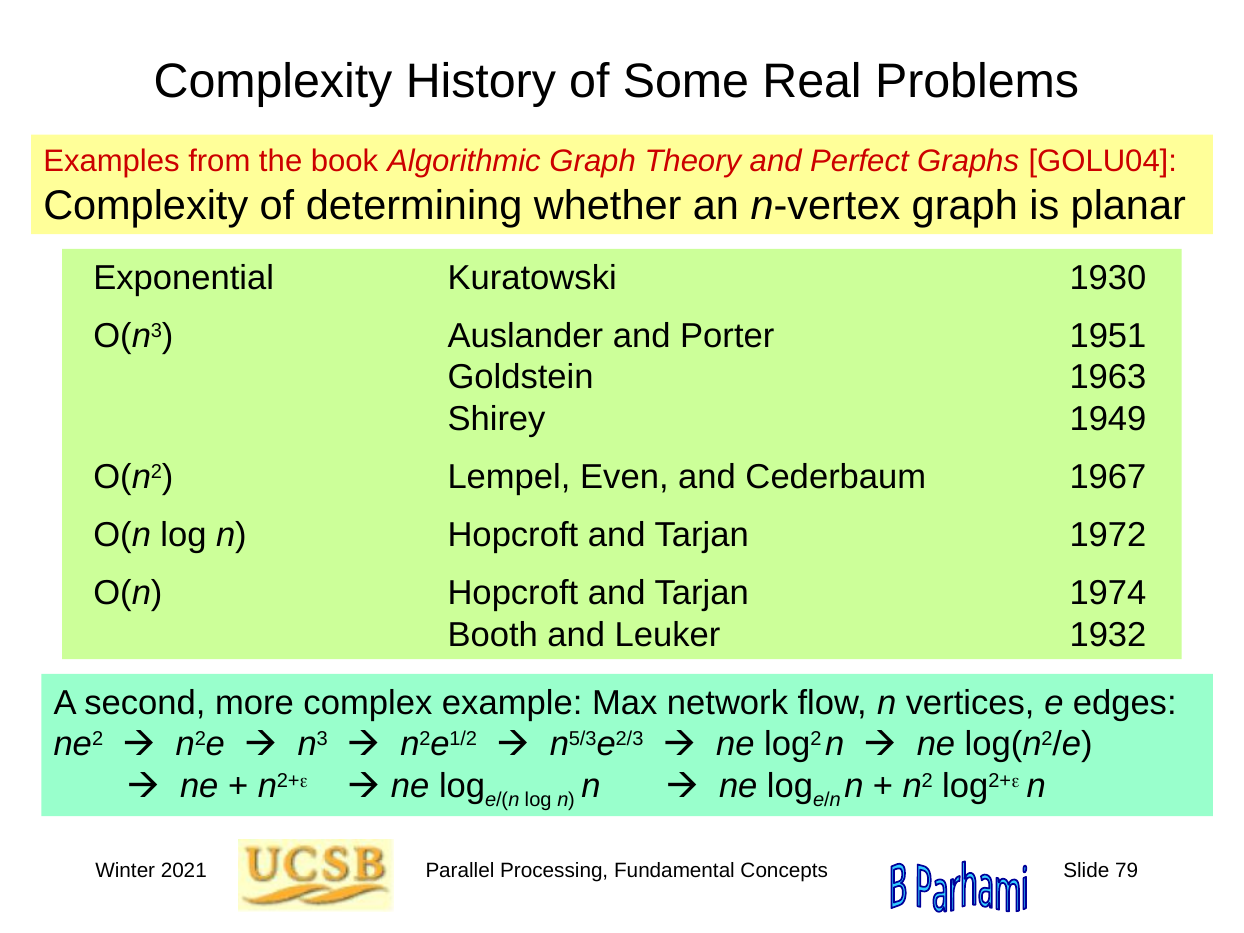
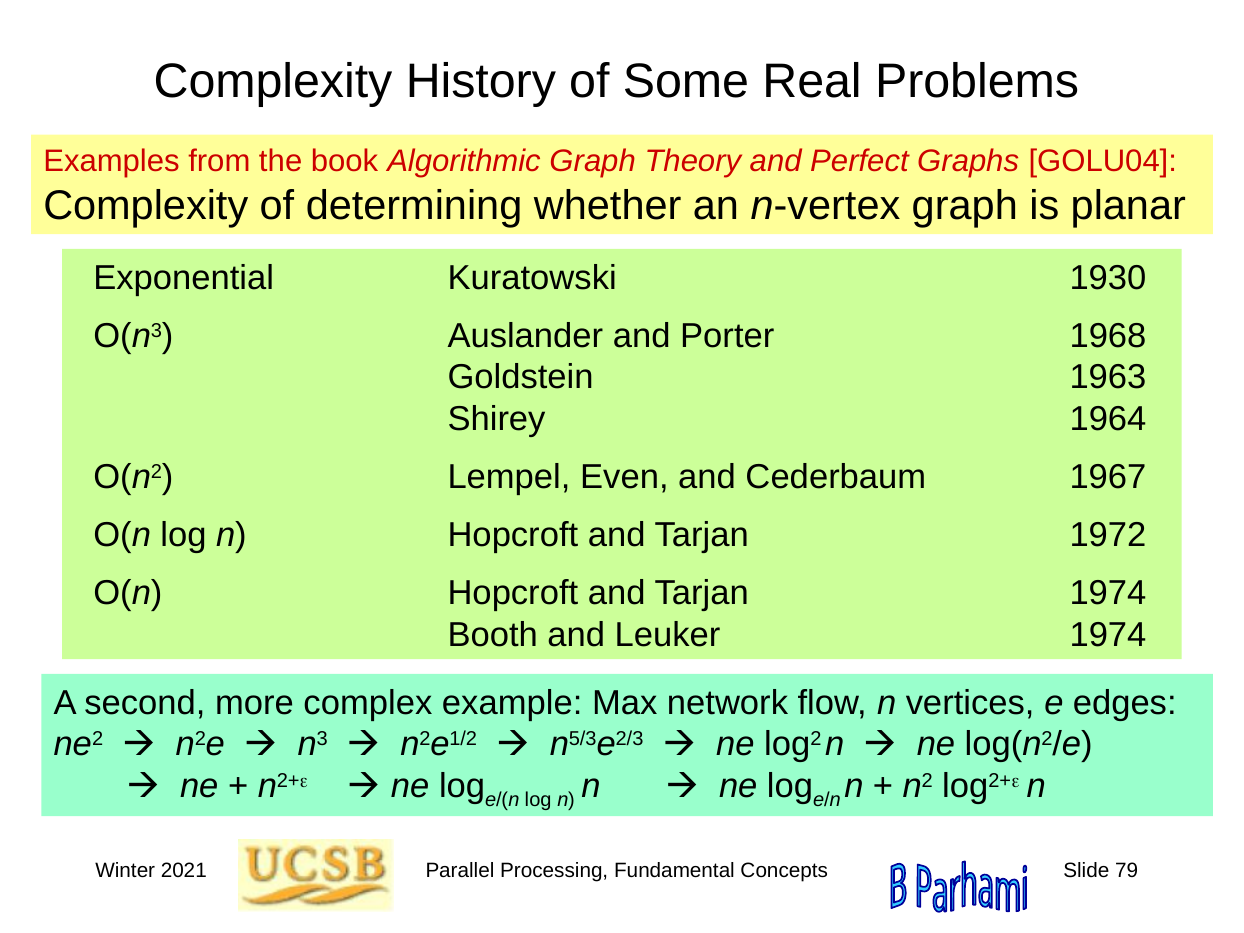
1951: 1951 -> 1968 (1108, 336)
1949: 1949 -> 1964 (1108, 419)
Leuker 1932: 1932 -> 1974 (1108, 635)
